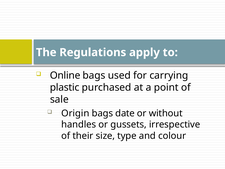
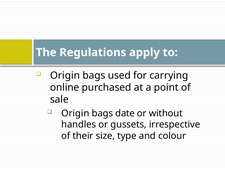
Online: Online -> Origin (65, 75)
plastic: plastic -> online (65, 87)
